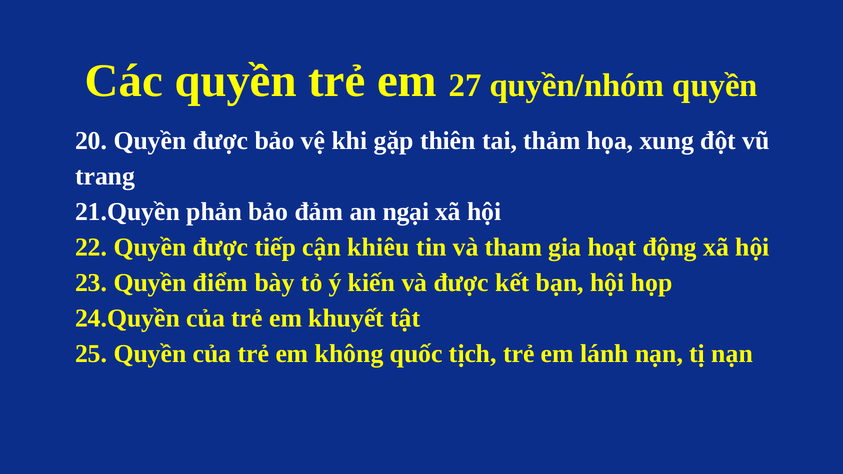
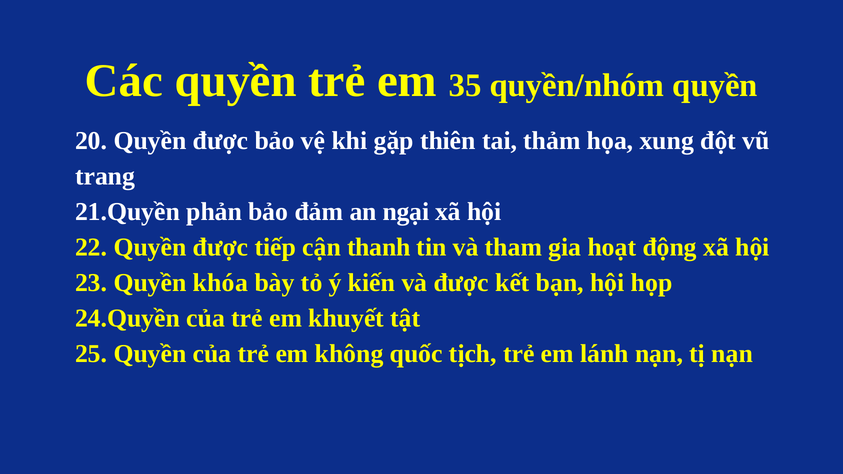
27: 27 -> 35 (465, 85)
khiêu: khiêu -> thanh (379, 247)
điểm: điểm -> khóa (220, 283)
